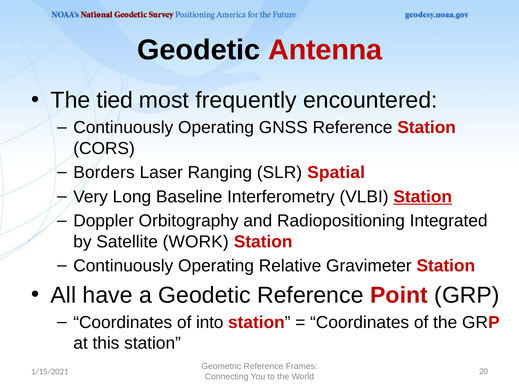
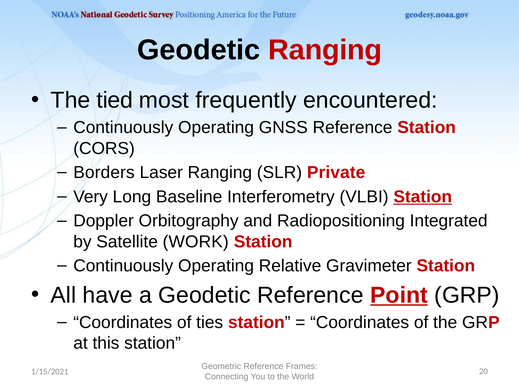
Geodetic Antenna: Antenna -> Ranging (325, 50)
Spatial: Spatial -> Private (336, 173)
Point underline: none -> present (399, 295)
into: into -> ties (210, 323)
